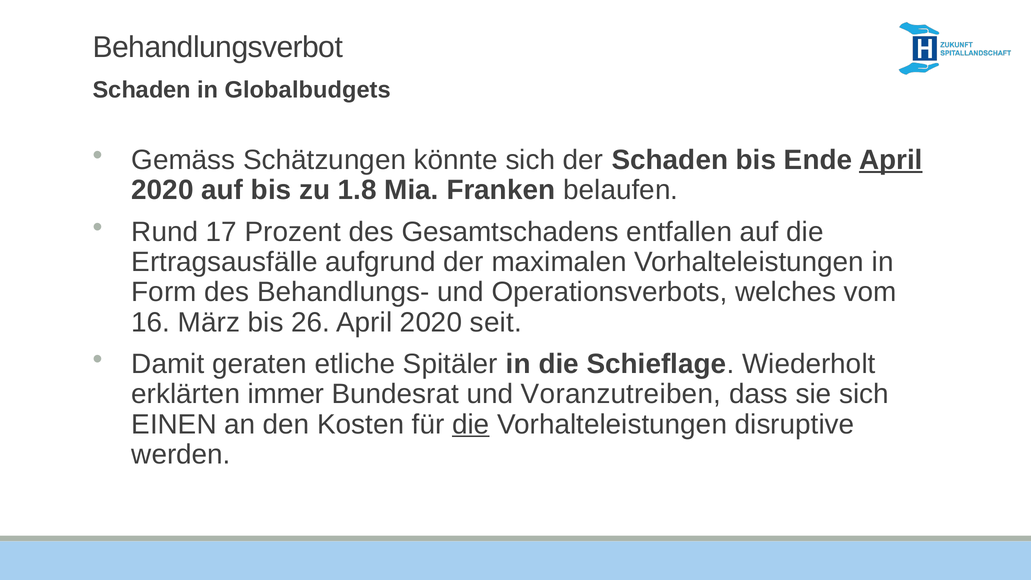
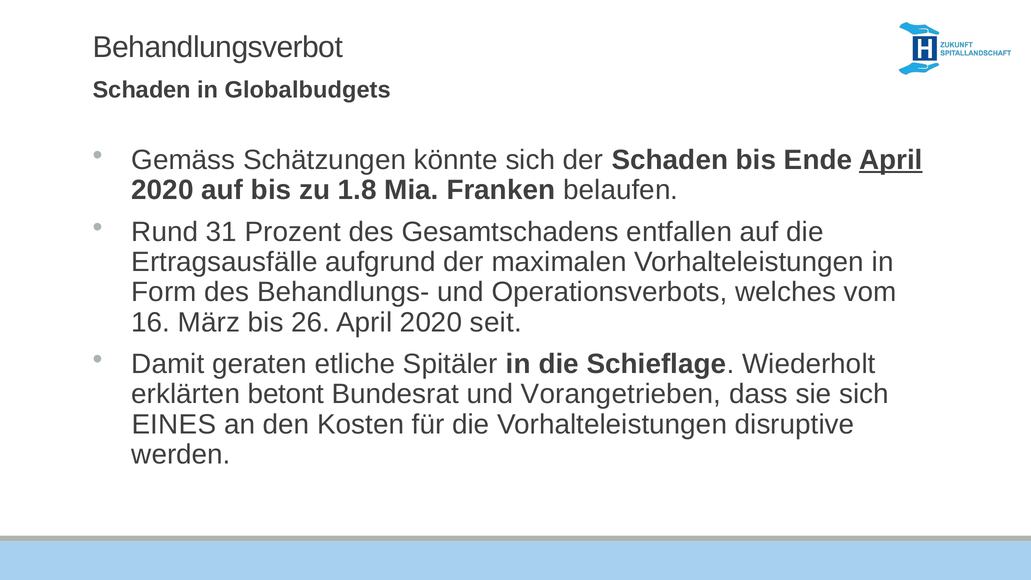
17: 17 -> 31 (221, 232)
immer: immer -> betont (286, 394)
Voranzutreiben: Voranzutreiben -> Vorangetrieben (621, 394)
EINEN: EINEN -> EINES (174, 424)
die underline: present -> none (471, 424)
